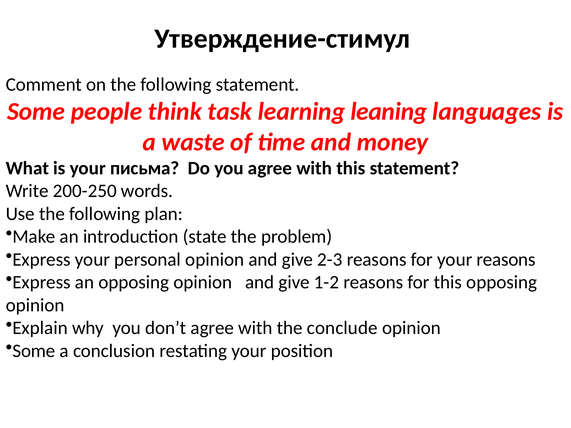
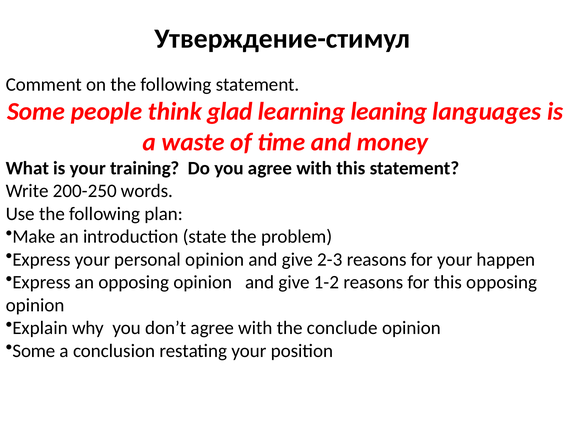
task: task -> glad (230, 112)
письма: письма -> training (145, 168)
your reasons: reasons -> happen (506, 260)
